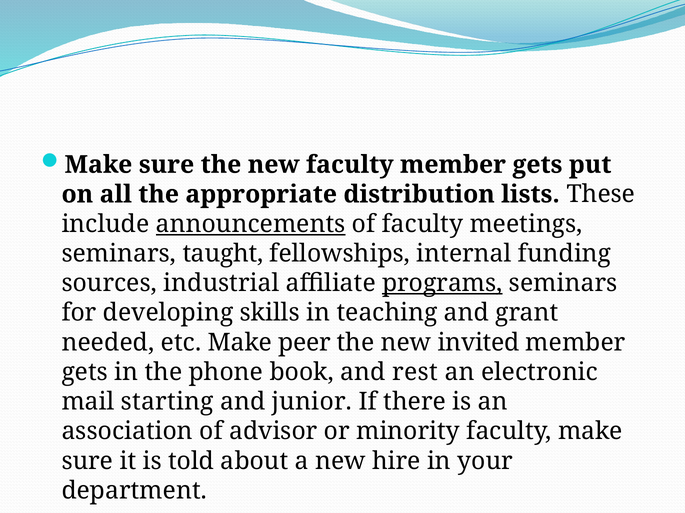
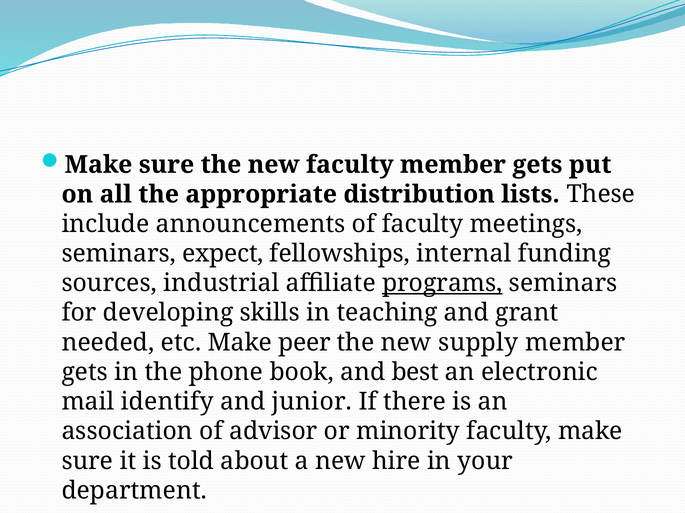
announcements underline: present -> none (251, 224)
taught: taught -> expect (223, 254)
invited: invited -> supply (478, 343)
rest: rest -> best (415, 373)
starting: starting -> identify (167, 402)
